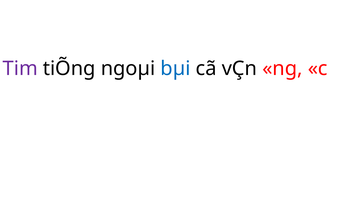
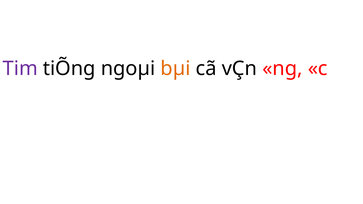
bµi colour: blue -> orange (175, 69)
